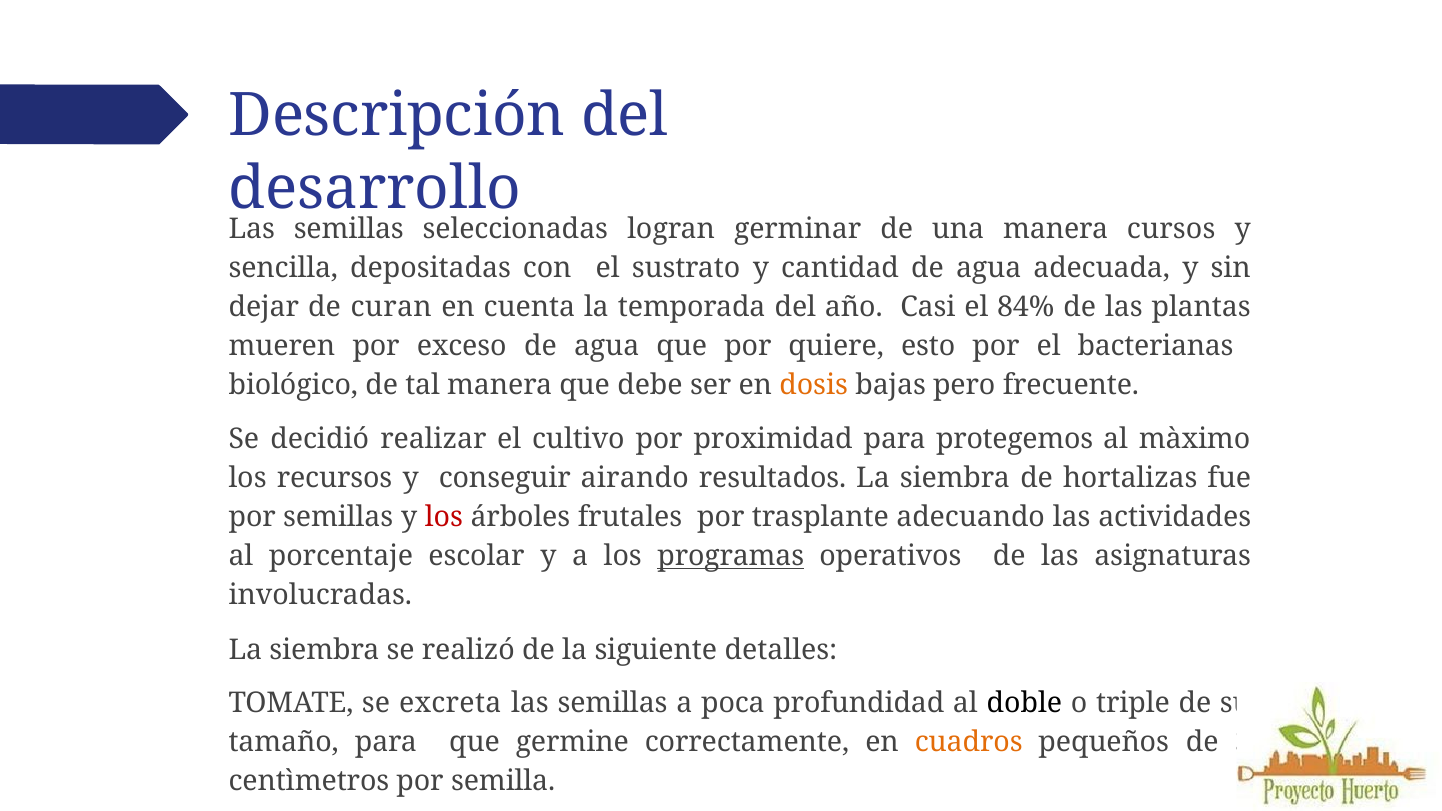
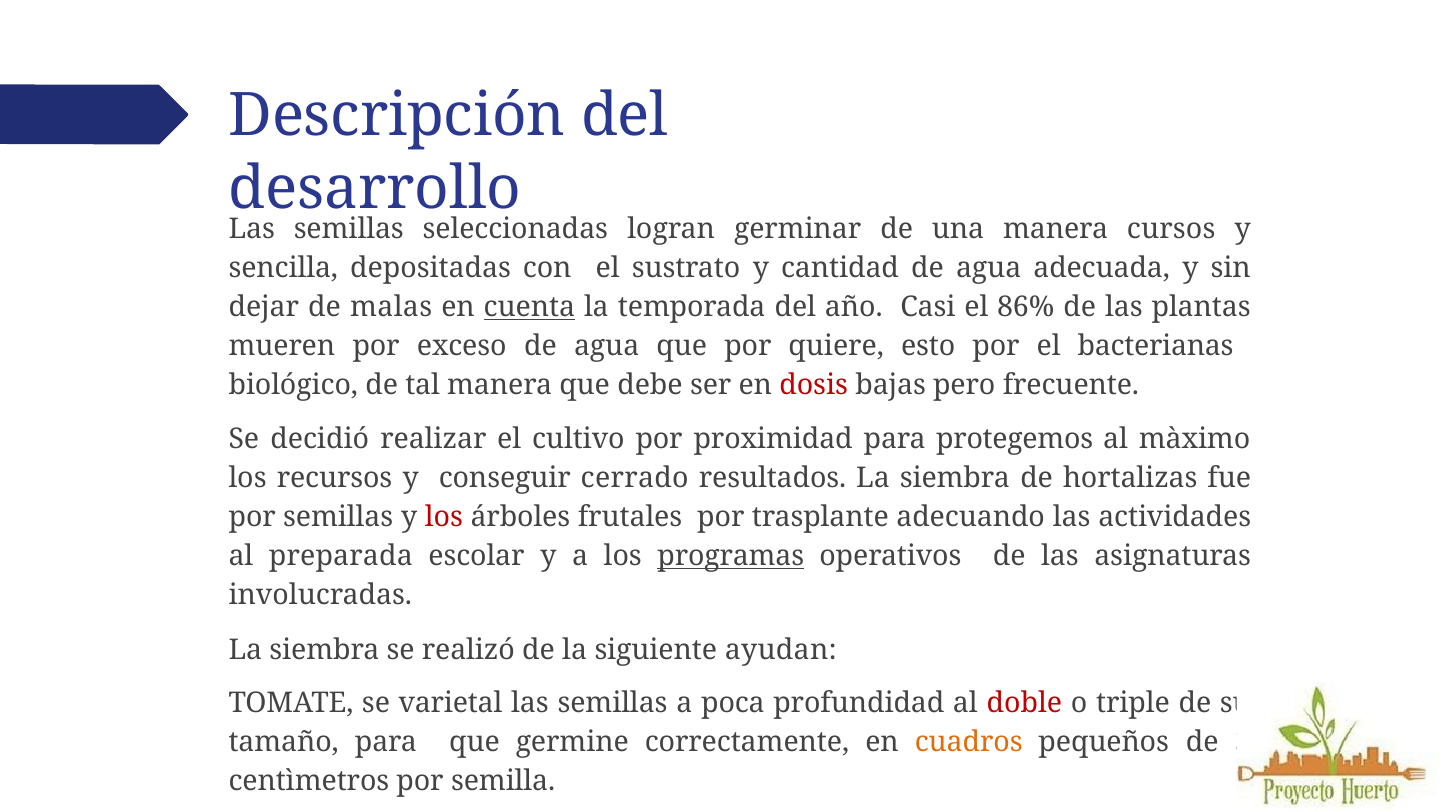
curan: curan -> malas (391, 307)
cuenta underline: none -> present (529, 307)
84%: 84% -> 86% (1026, 307)
dosis colour: orange -> red (814, 385)
airando: airando -> cerrado (635, 478)
porcentaje: porcentaje -> preparada (341, 556)
detalles: detalles -> ayudan (781, 650)
excreta: excreta -> varietal (450, 704)
doble colour: black -> red (1024, 704)
